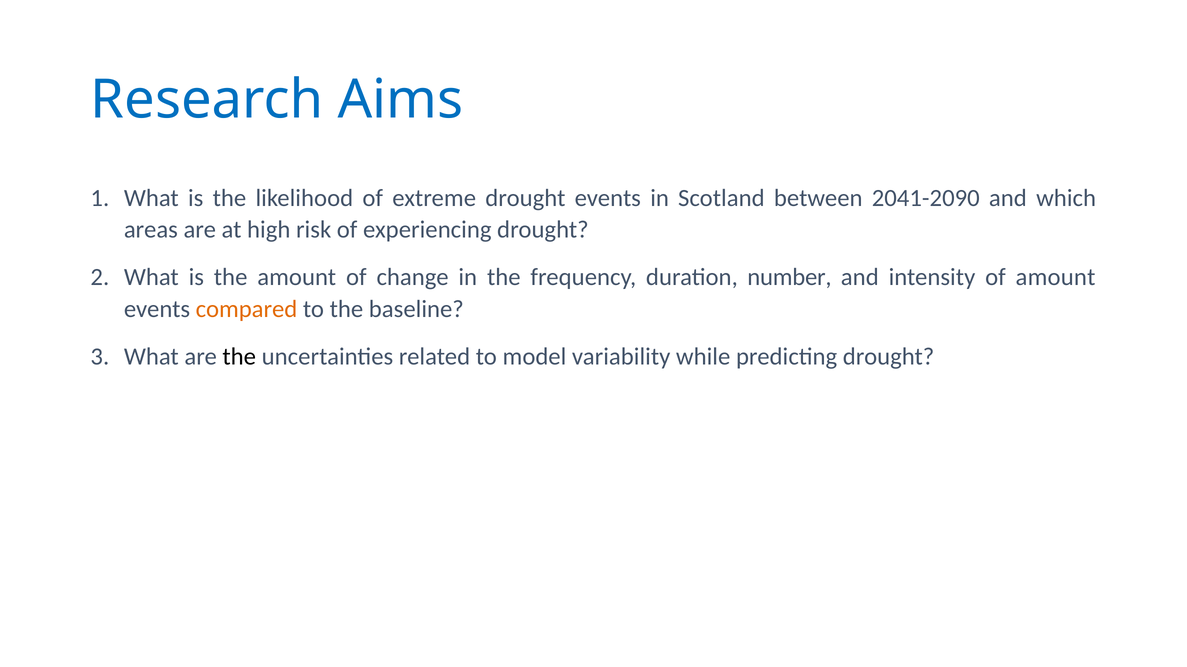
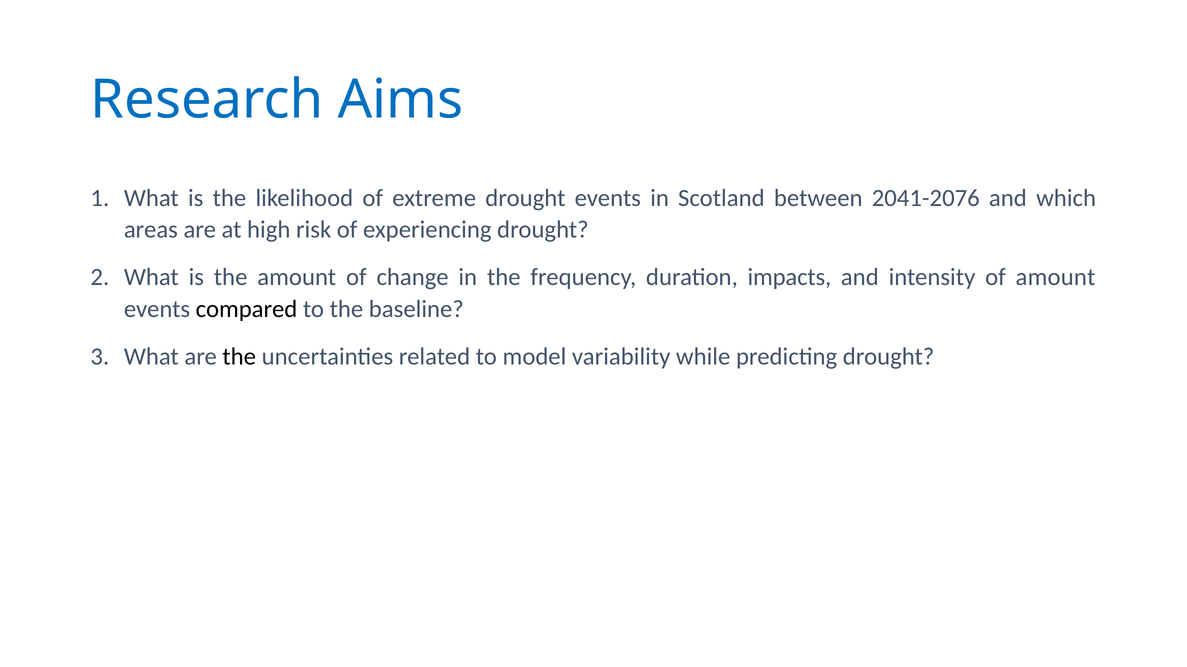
2041-2090: 2041-2090 -> 2041-2076 (926, 198)
number: number -> impacts (789, 278)
compared colour: orange -> black (247, 309)
